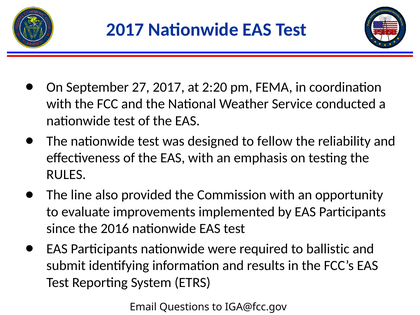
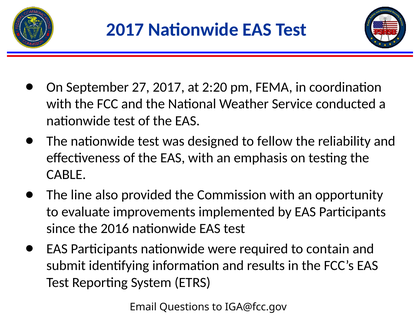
RULES: RULES -> CABLE (66, 175)
ballistic: ballistic -> contain (328, 249)
